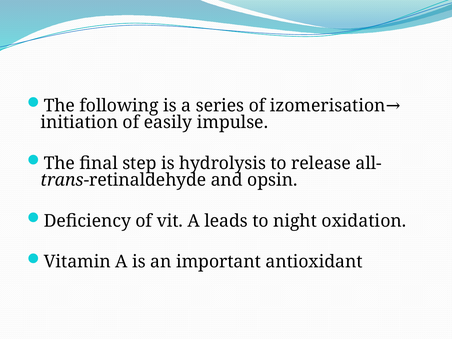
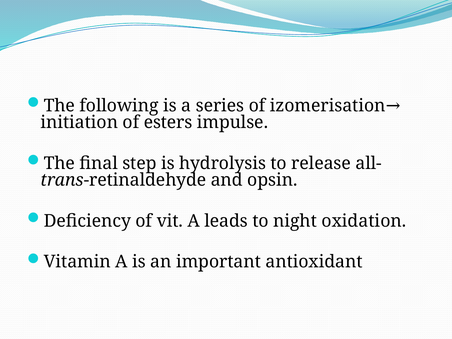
easily: easily -> esters (168, 122)
